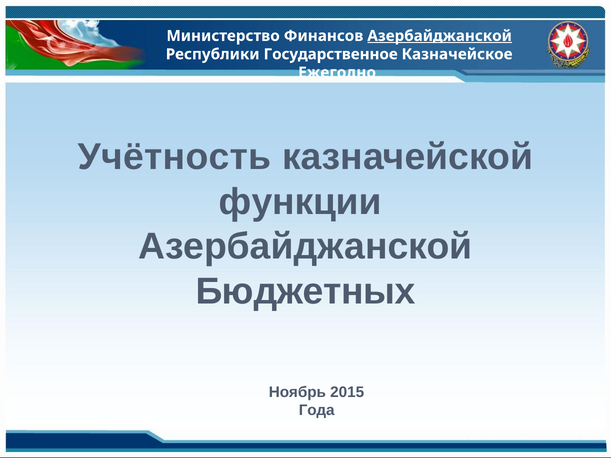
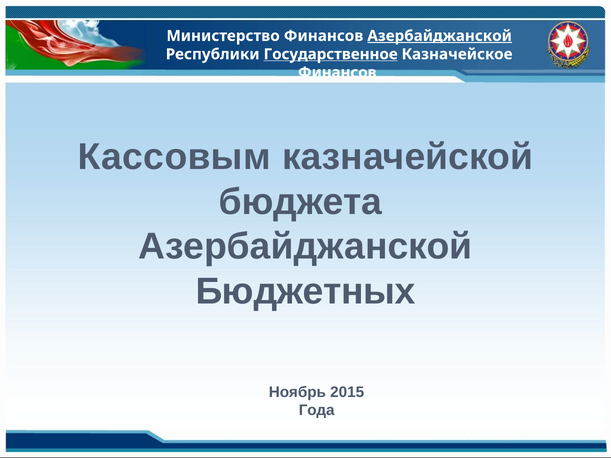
Государственное underline: none -> present (331, 54)
Ежегодно: Ежегодно -> Финансов (337, 73)
Учётность: Учётность -> Кассовым (174, 157)
функции: функции -> бюджета (300, 202)
